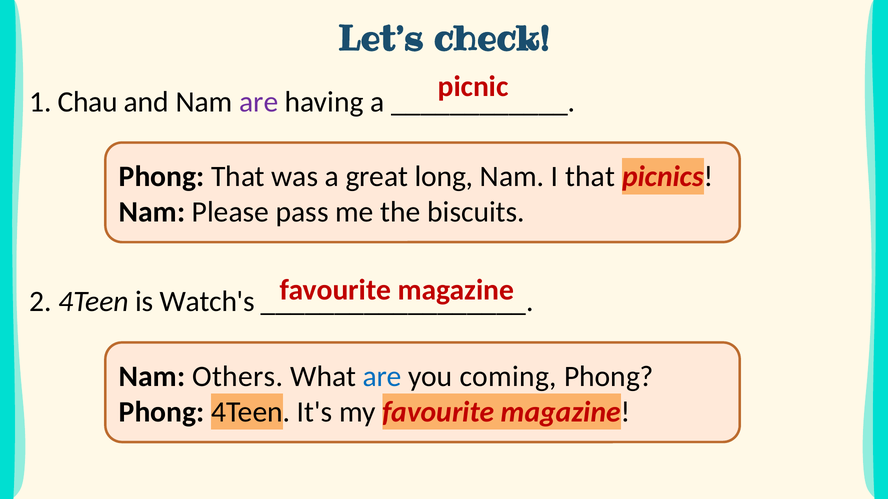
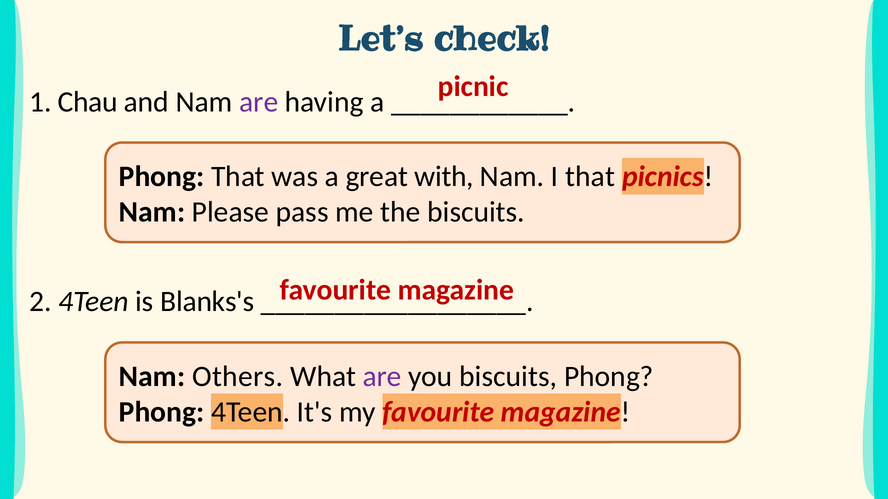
long: long -> with (444, 177)
Watch's: Watch's -> Blanks's (207, 302)
are colour: blue -> purple (382, 377)
you coming: coming -> biscuits (508, 377)
